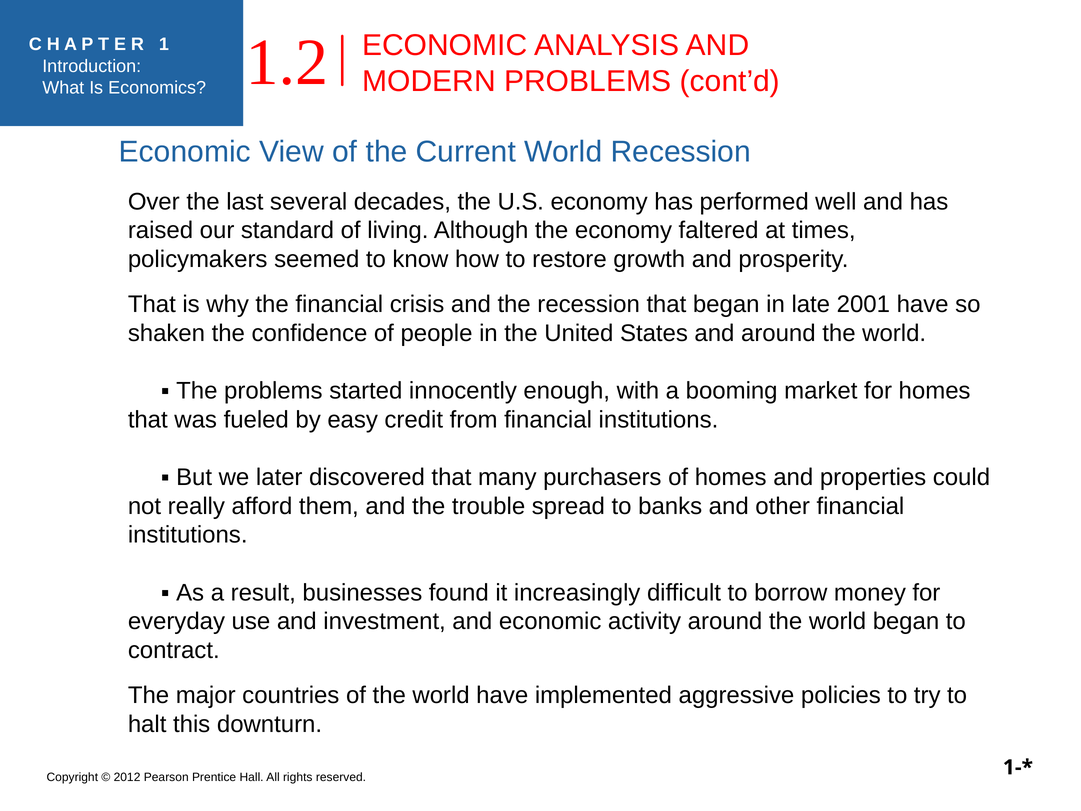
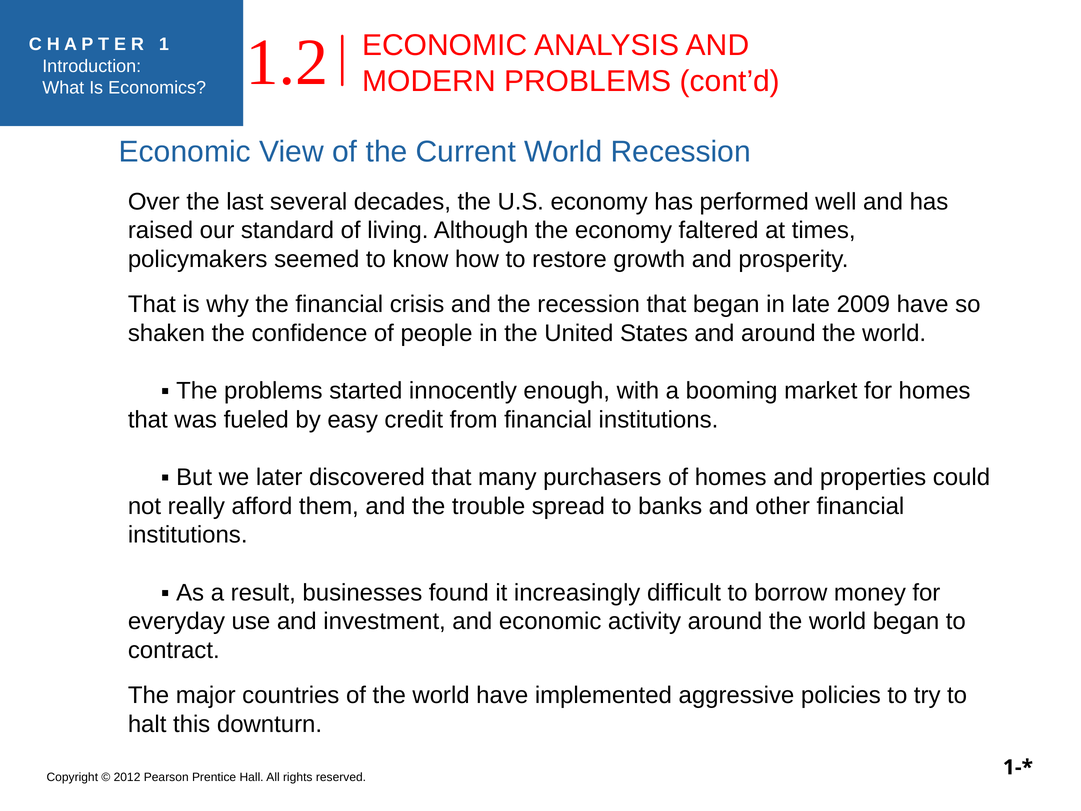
2001: 2001 -> 2009 (863, 304)
